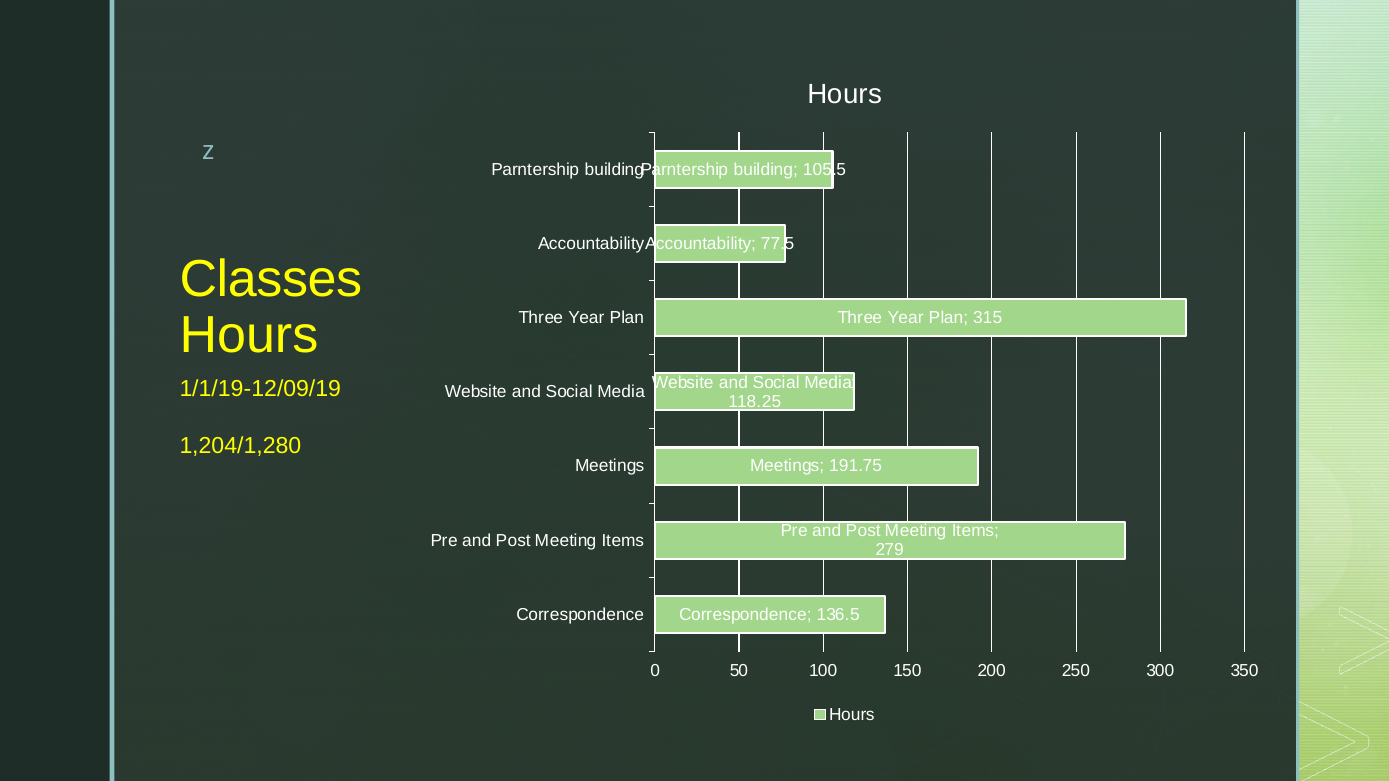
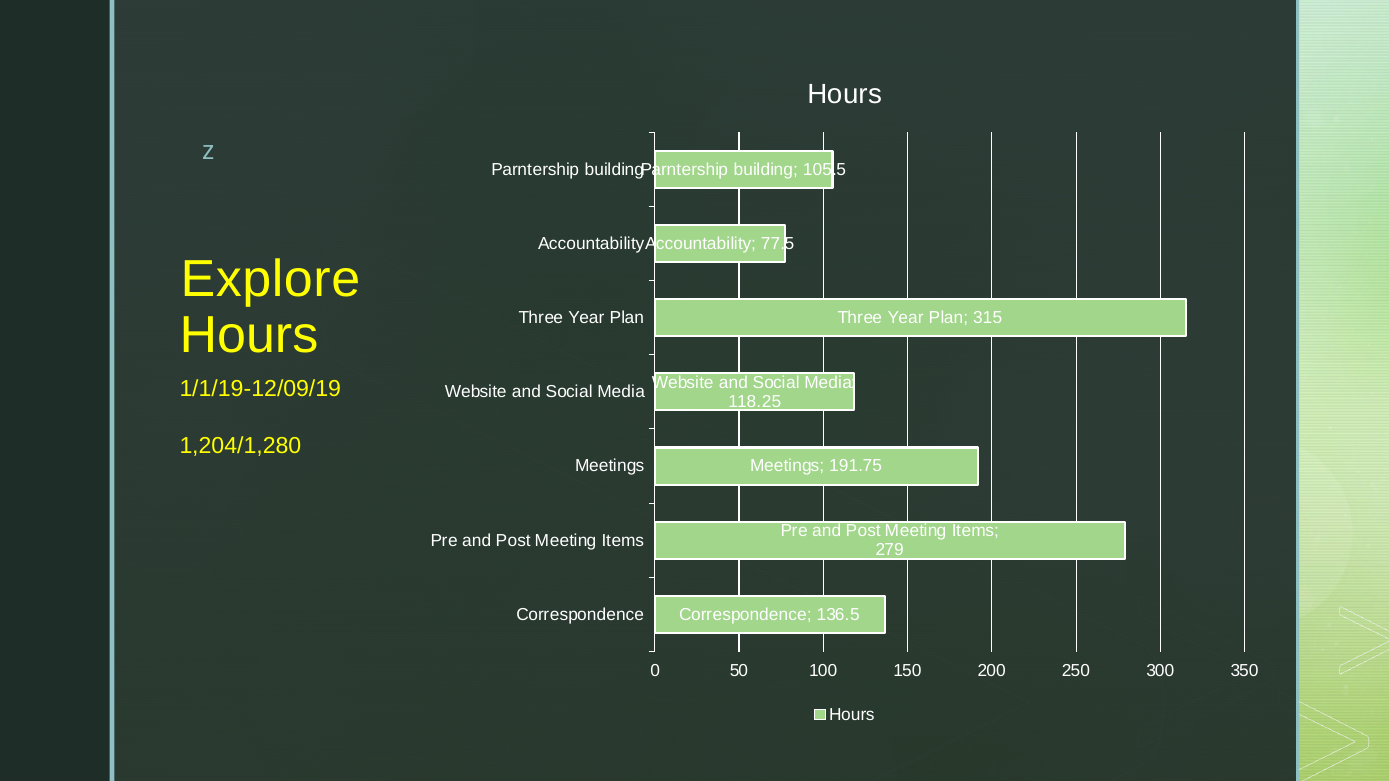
Classes: Classes -> Explore (270, 279)
